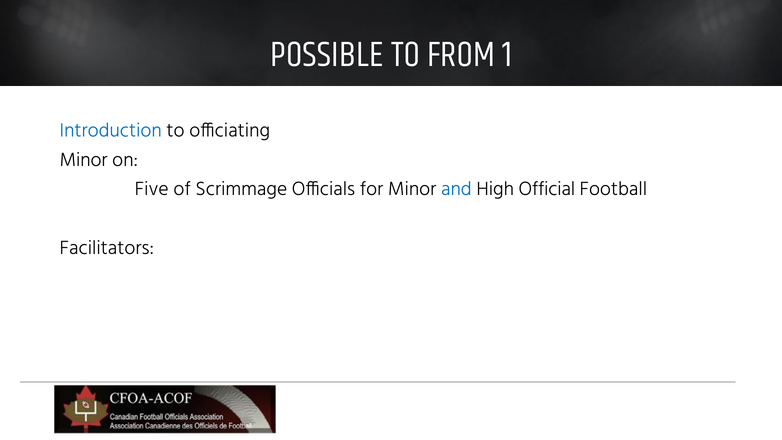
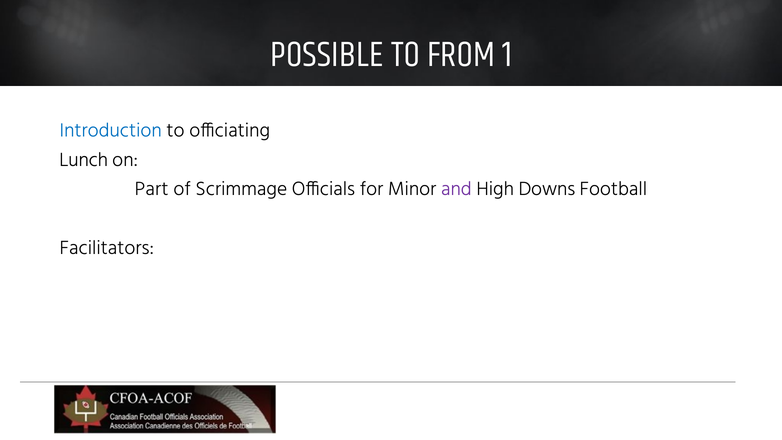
Minor: Minor -> Lunch (84, 160)
Five: Five -> Part (152, 189)
and colour: blue -> purple (456, 189)
Official: Official -> Downs (547, 189)
